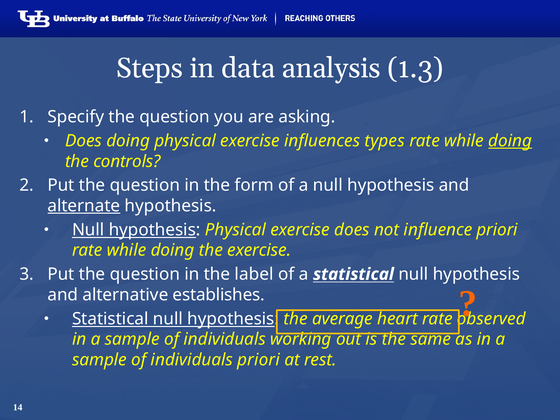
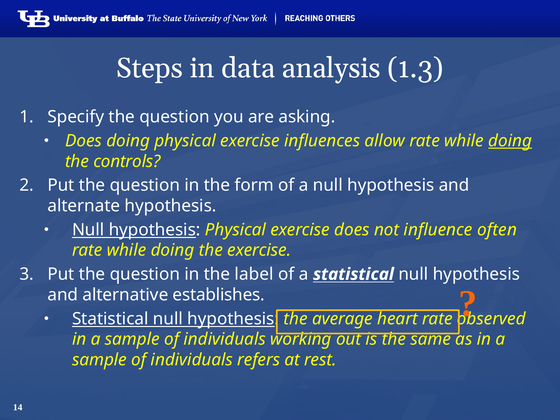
types: types -> allow (385, 141)
alternate underline: present -> none (84, 206)
influence priori: priori -> often (497, 230)
individuals priori: priori -> refers (259, 360)
